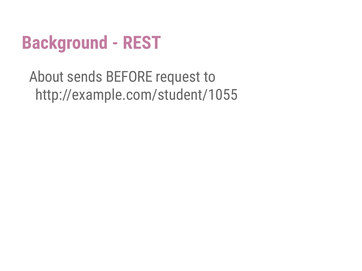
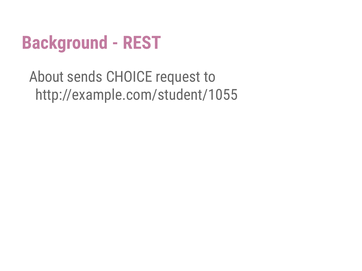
BEFORE: BEFORE -> CHOICE (129, 77)
